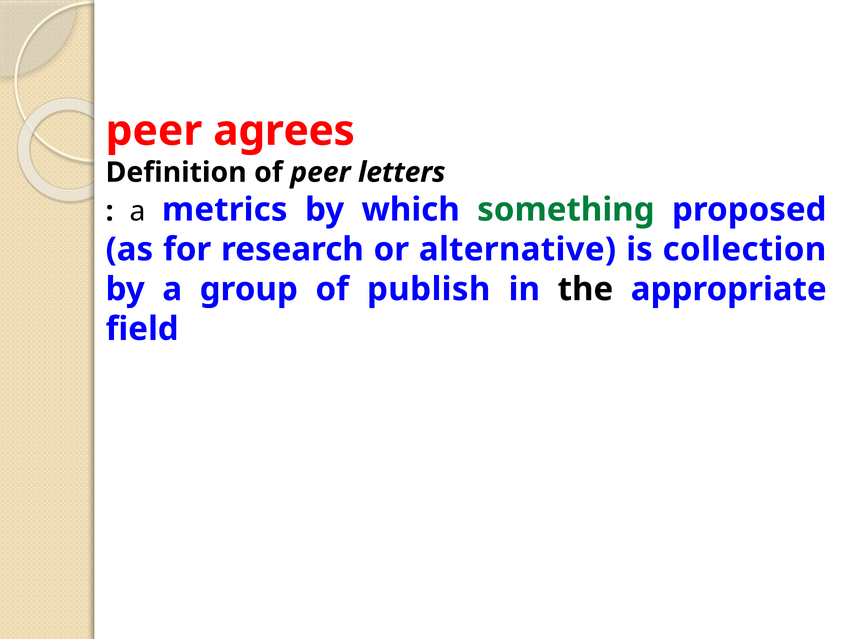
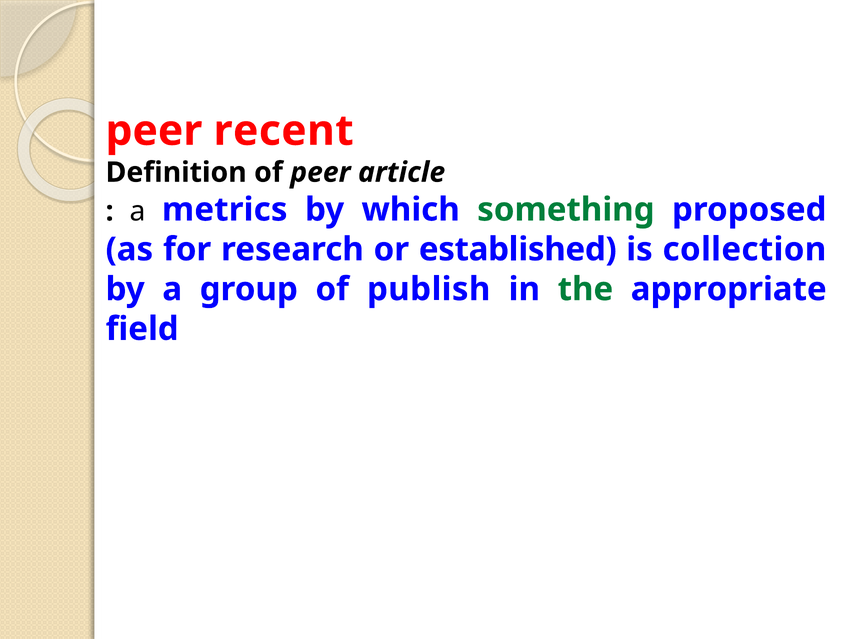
agrees: agrees -> recent (284, 131)
letters: letters -> article (402, 172)
alternative: alternative -> established (518, 249)
the colour: black -> green (585, 289)
